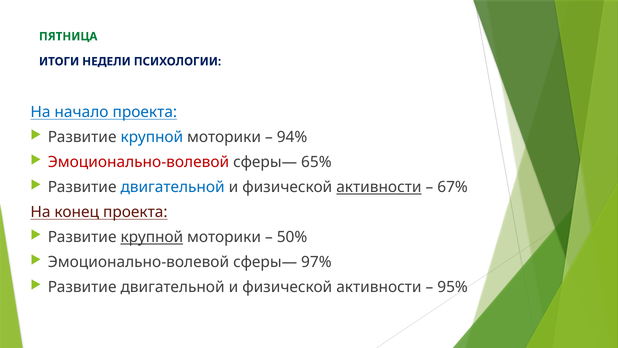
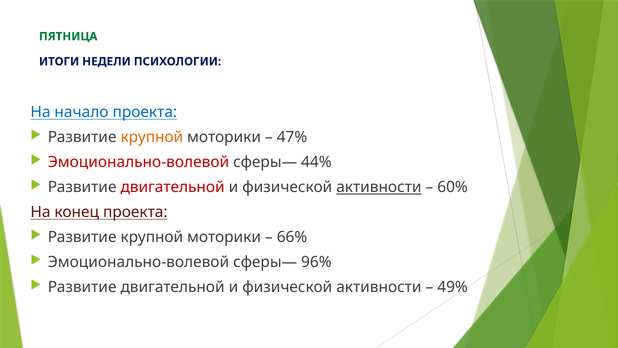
крупной colour: blue -> orange (152, 137)
94%: 94% -> 47% (292, 137)
65%: 65% -> 44% (316, 162)
двигательной colour: blue -> red (173, 187)
67%: 67% -> 60% (453, 187)
крупной underline: present -> none (152, 237)
50%: 50% -> 66% (292, 237)
97%: 97% -> 96% (316, 262)
95%: 95% -> 49% (453, 287)
